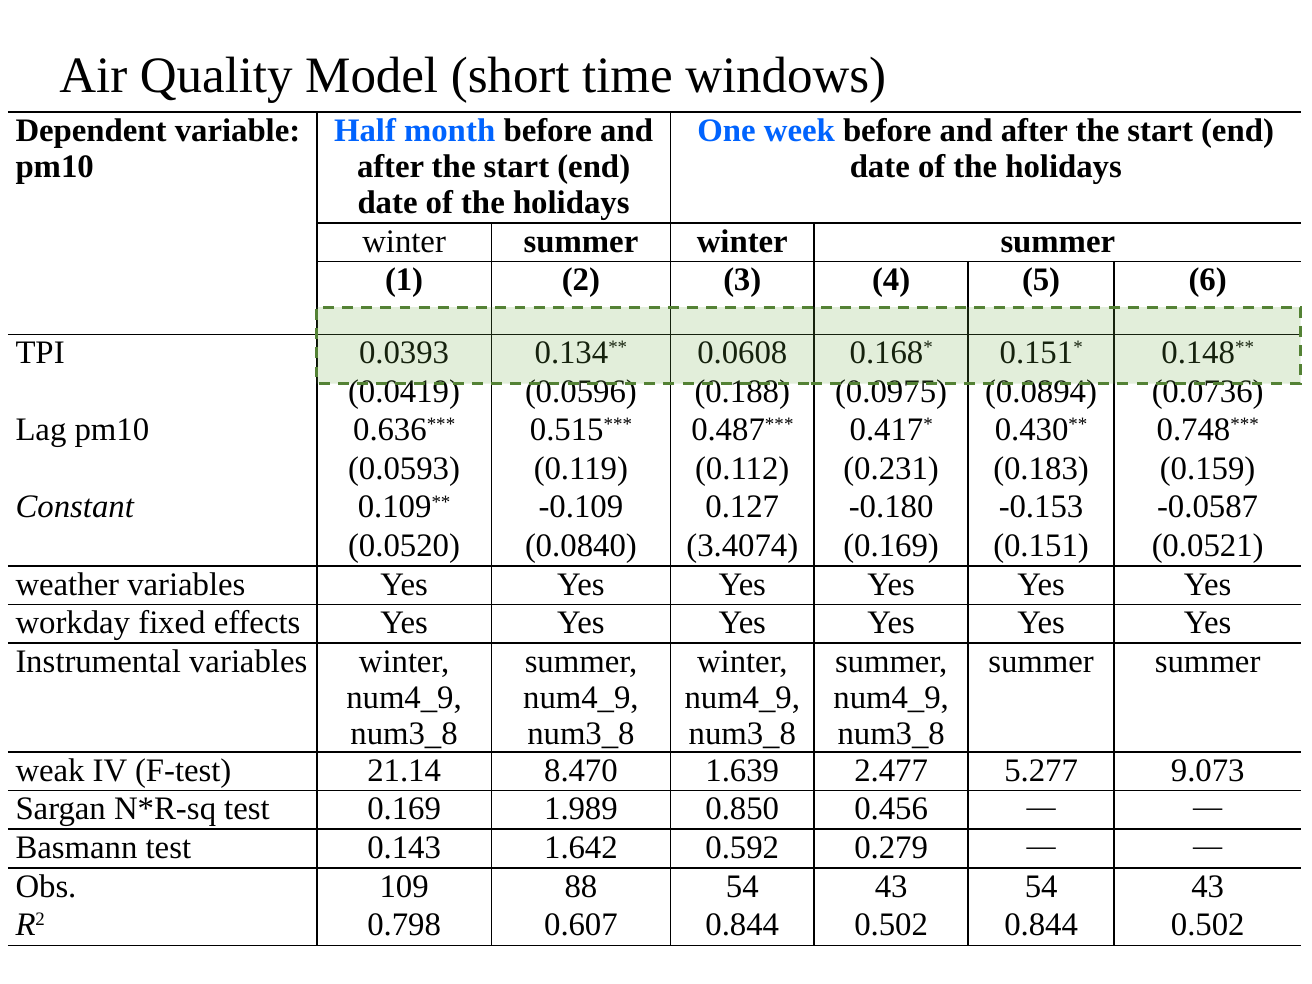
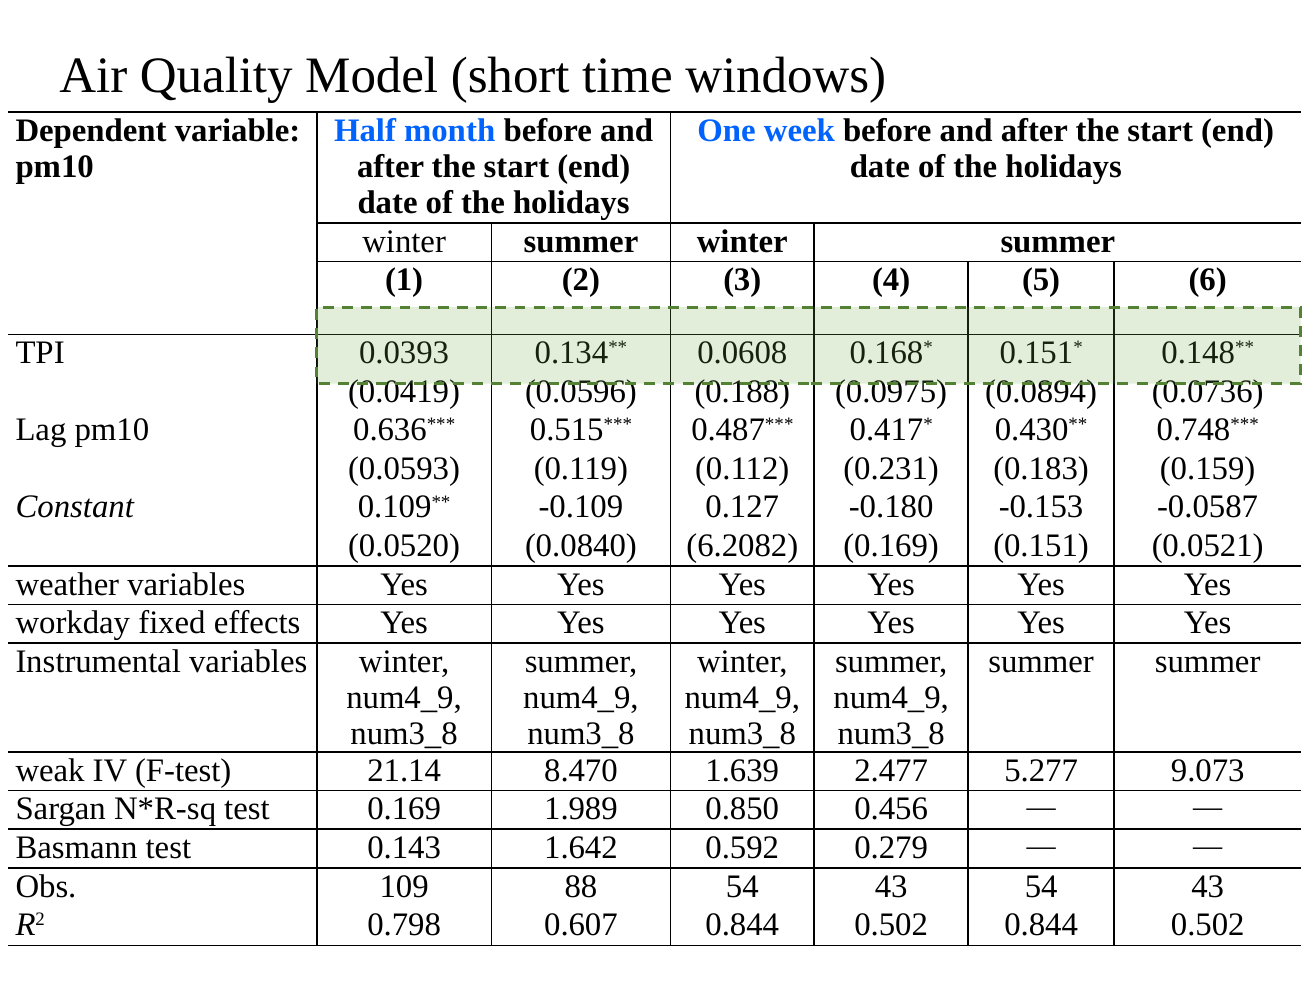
3.4074: 3.4074 -> 6.2082 (742, 546)
